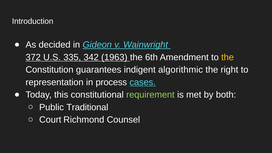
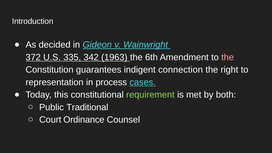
the colour: yellow -> pink (228, 57)
algorithmic: algorithmic -> connection (181, 70)
Richmond: Richmond -> Ordinance (84, 120)
